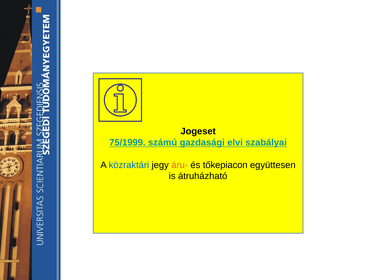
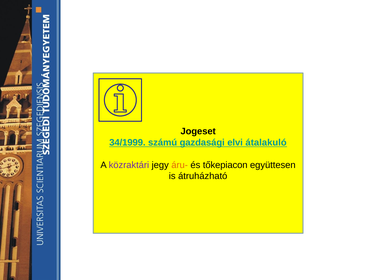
75/1999: 75/1999 -> 34/1999 (127, 142)
szabályai: szabályai -> átalakuló (266, 142)
közraktári colour: blue -> purple (129, 165)
